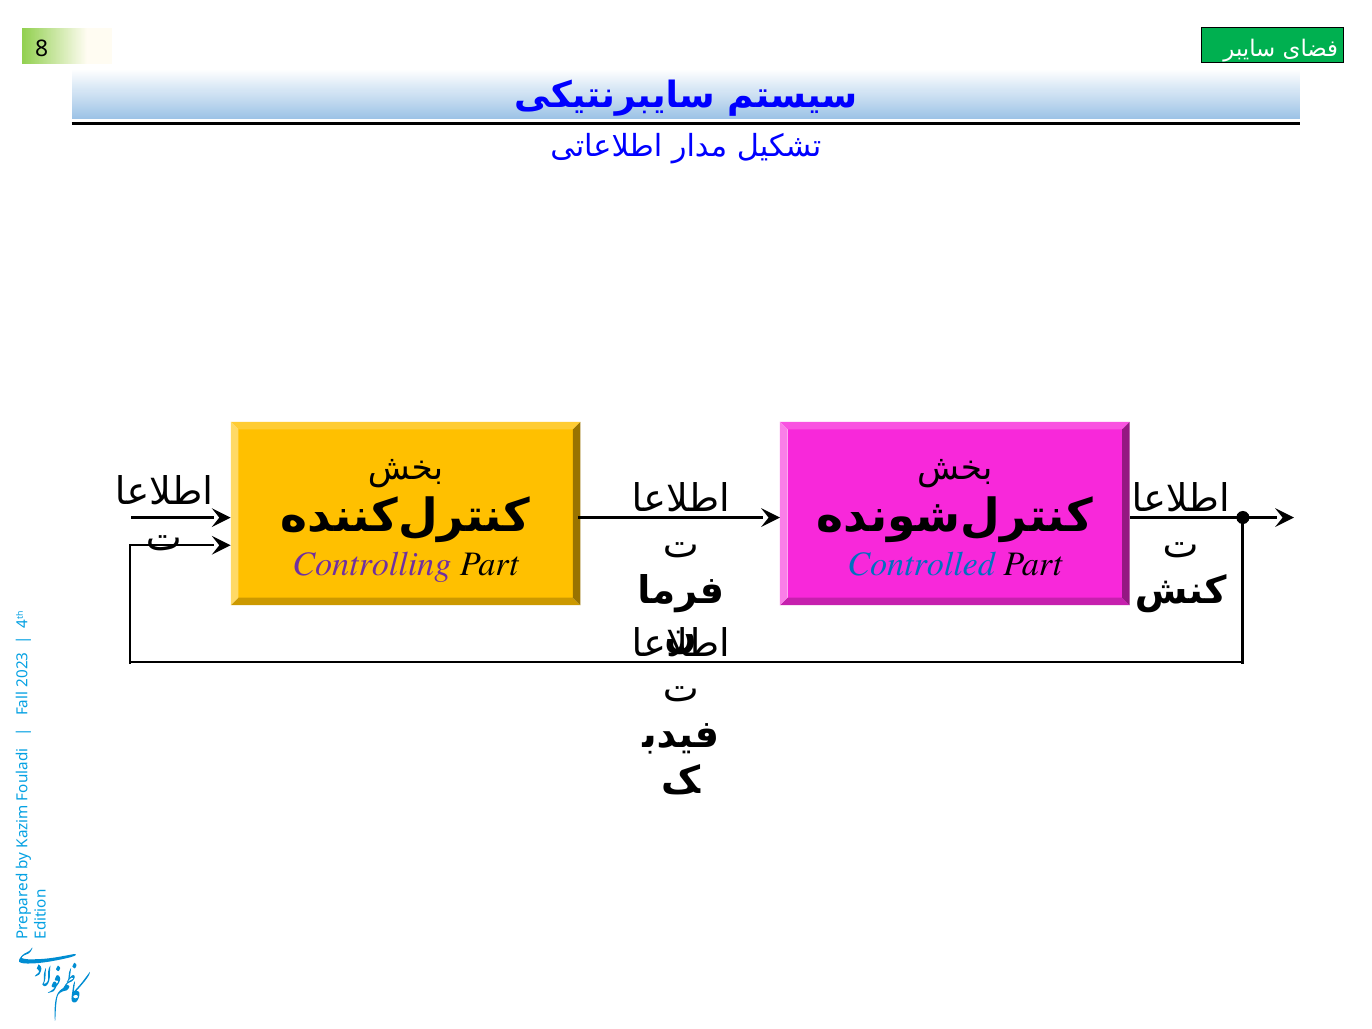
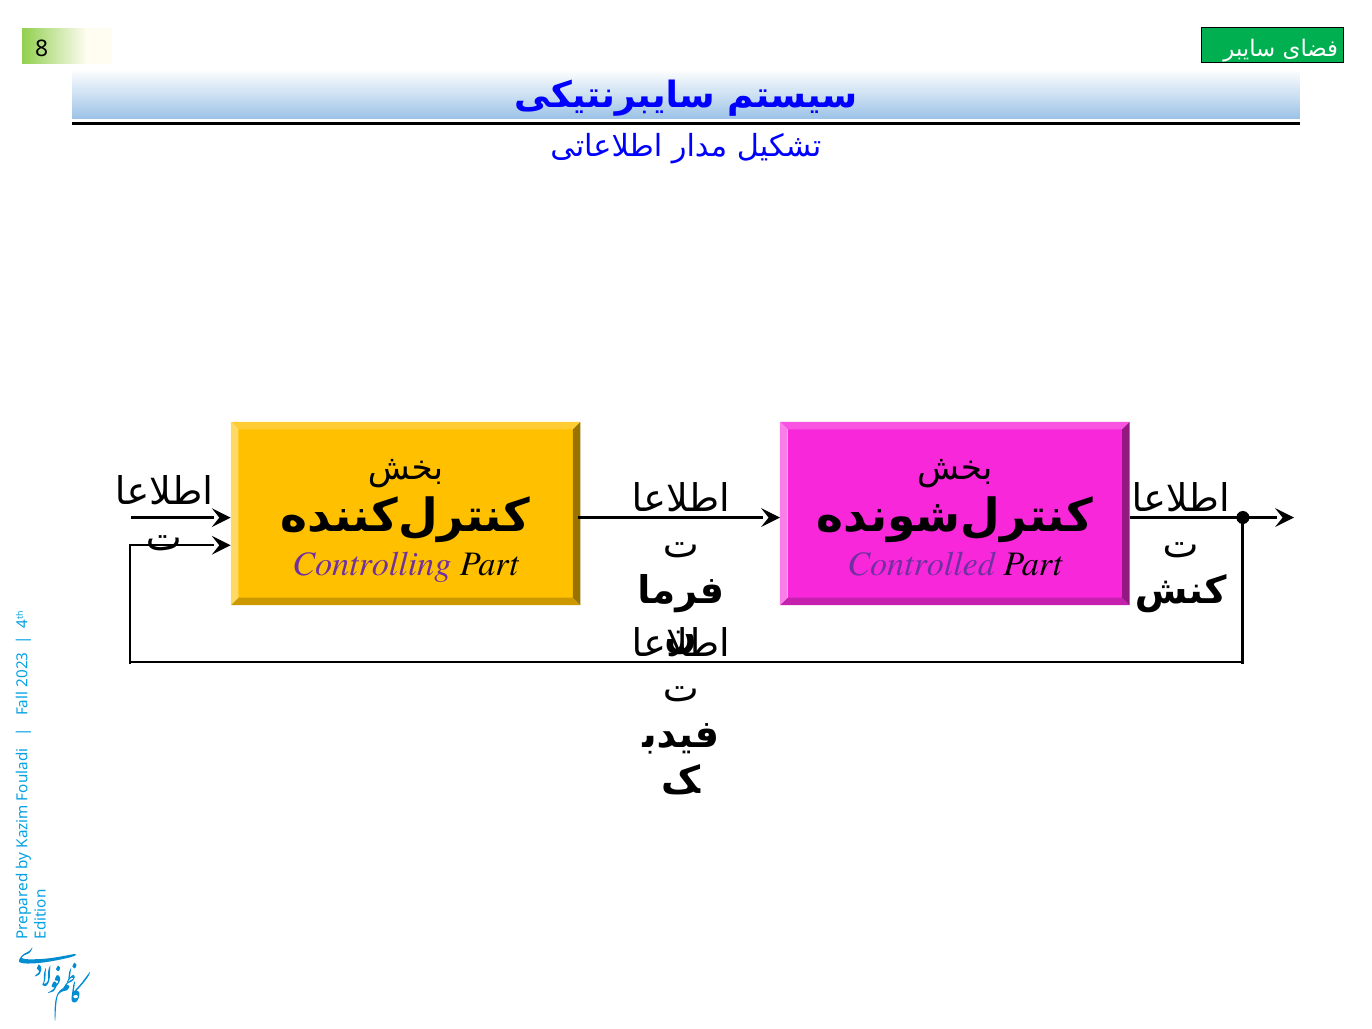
Controlled colour: blue -> purple (921, 564)
